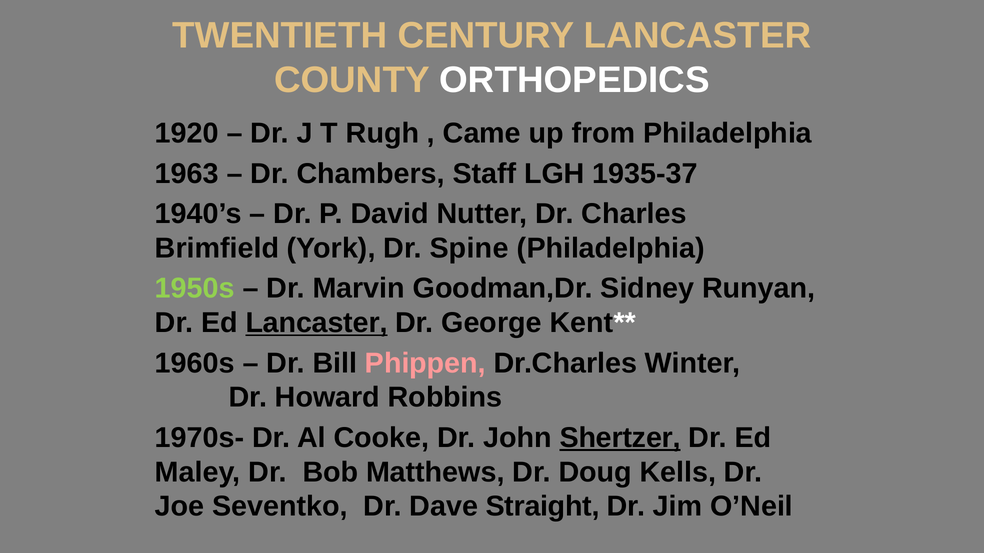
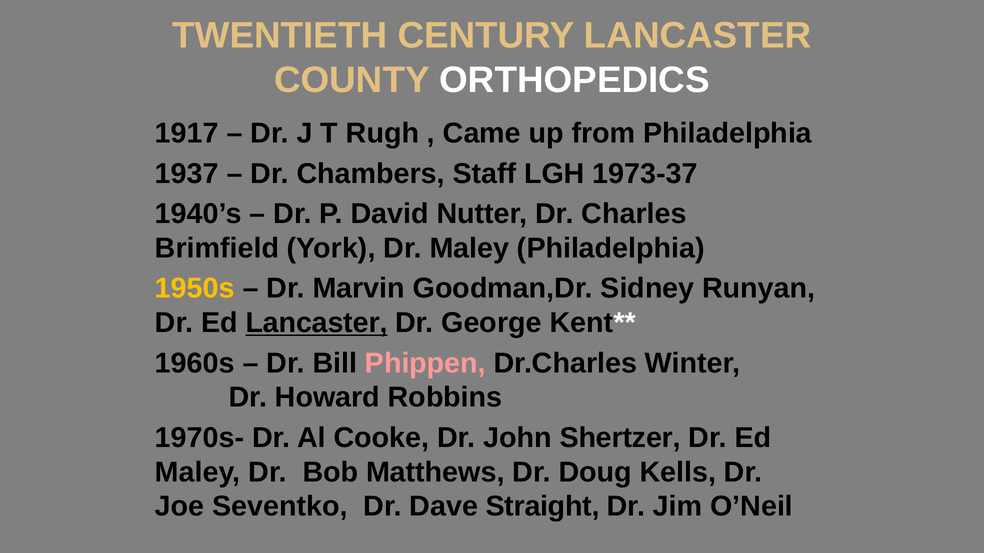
1920: 1920 -> 1917 (187, 134)
1963: 1963 -> 1937 (187, 174)
1935-37: 1935-37 -> 1973-37 (645, 174)
Dr Spine: Spine -> Maley (469, 249)
1950s colour: light green -> yellow (195, 289)
Shertzer underline: present -> none (620, 438)
